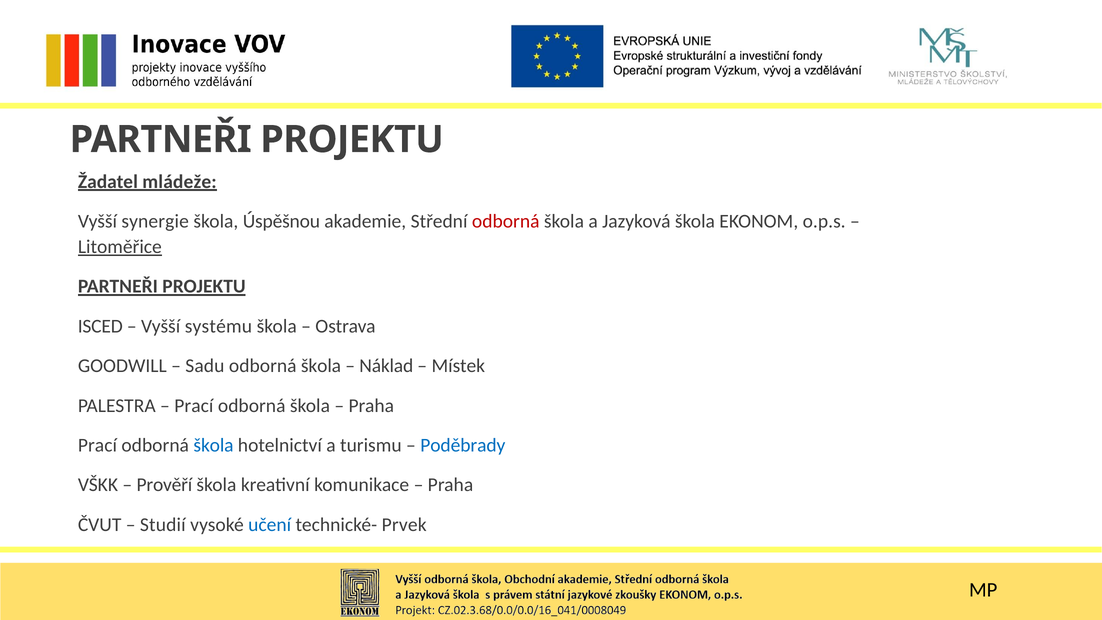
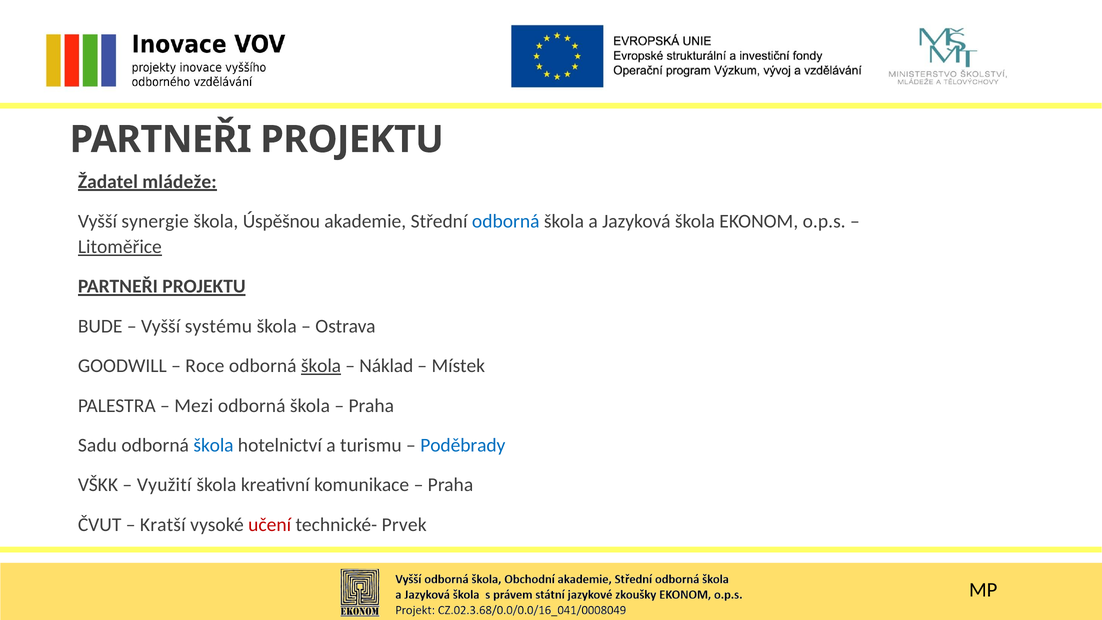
odborná colour: red -> blue (506, 221)
ISCED: ISCED -> BUDE (100, 326)
Sadu: Sadu -> Roce (205, 366)
škola underline: none -> present (321, 366)
Prací: Prací -> Mezi (194, 406)
Prací: Prací -> Sadu (97, 445)
Prověří: Prověří -> Využití (164, 485)
Studií: Studií -> Kratší (163, 525)
učení colour: blue -> red (270, 525)
